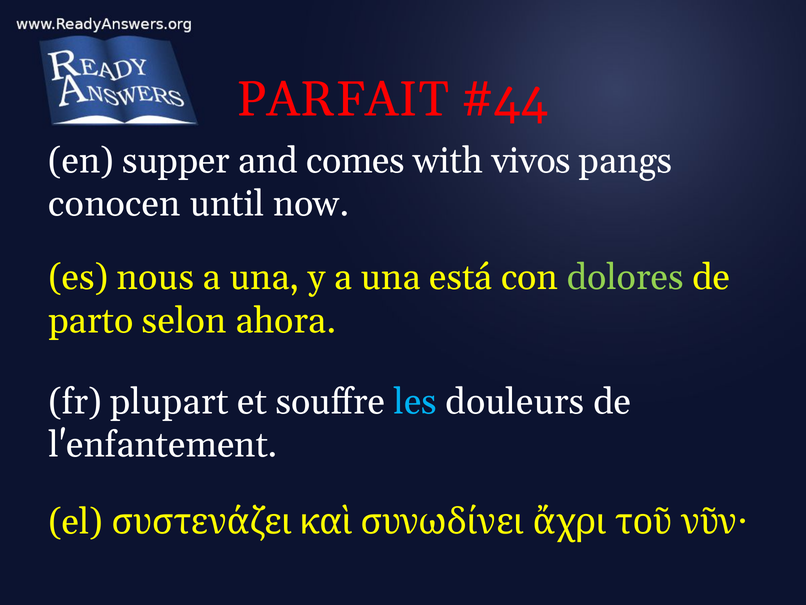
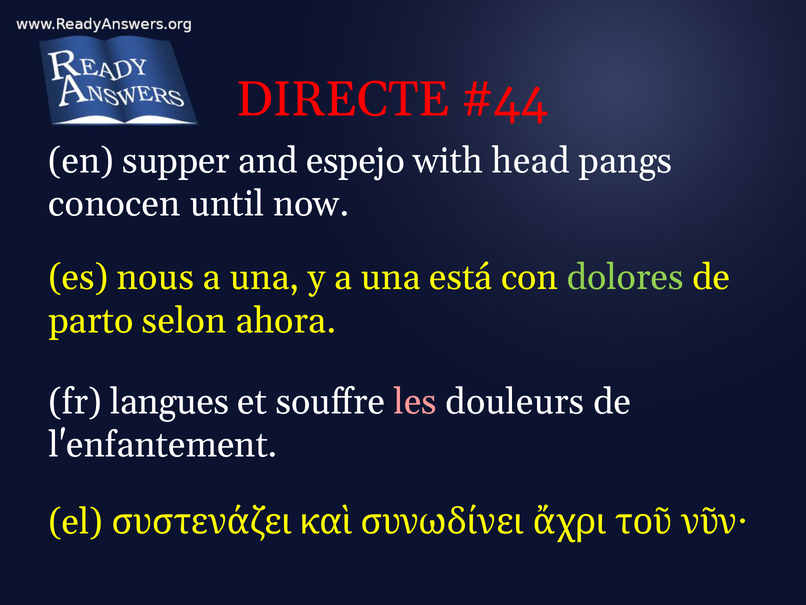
PARFAIT: PARFAIT -> DIRECTE (343, 99)
comes: comes -> espejo (356, 161)
vivos: vivos -> head (531, 161)
plupart: plupart -> langues (170, 402)
les colour: light blue -> pink (415, 402)
